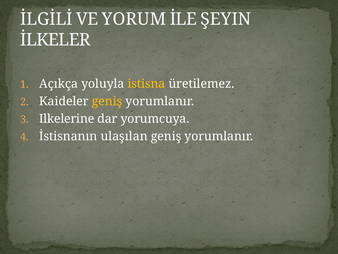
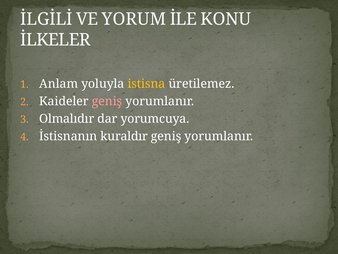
ŞEYIN: ŞEYIN -> KONU (226, 19)
Açıkça: Açıkça -> Anlam (59, 84)
geniş colour: yellow -> pink (107, 101)
Ilkelerine: Ilkelerine -> Olmalıdır (67, 119)
ulaşılan: ulaşılan -> kuraldır (124, 136)
